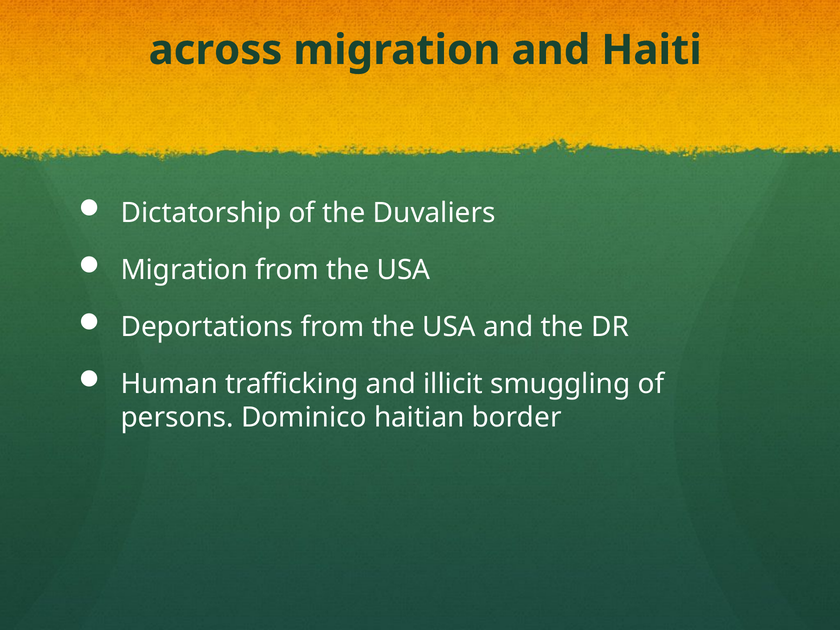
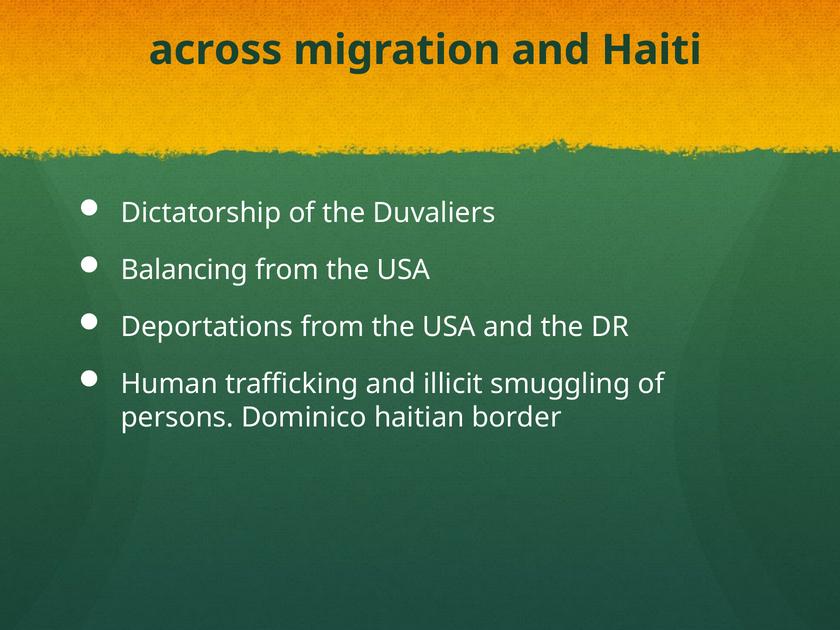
Migration: Migration -> Balancing (184, 270)
